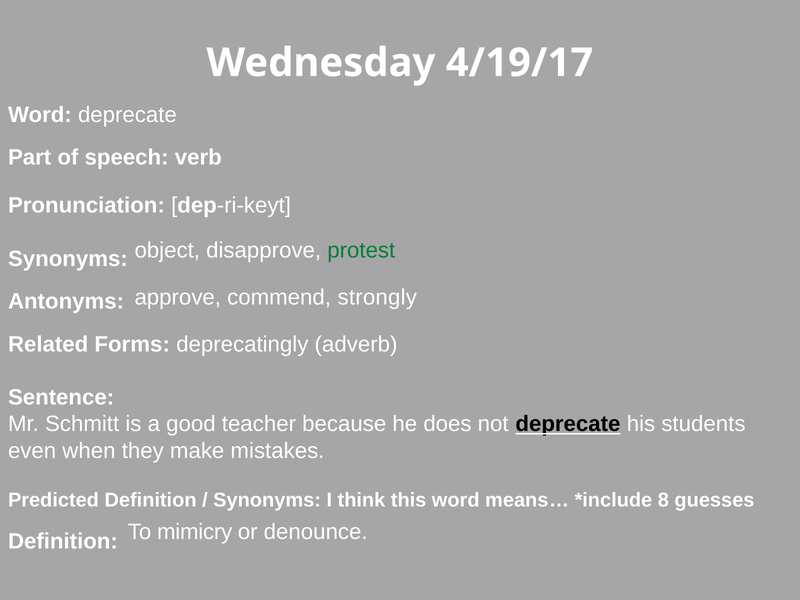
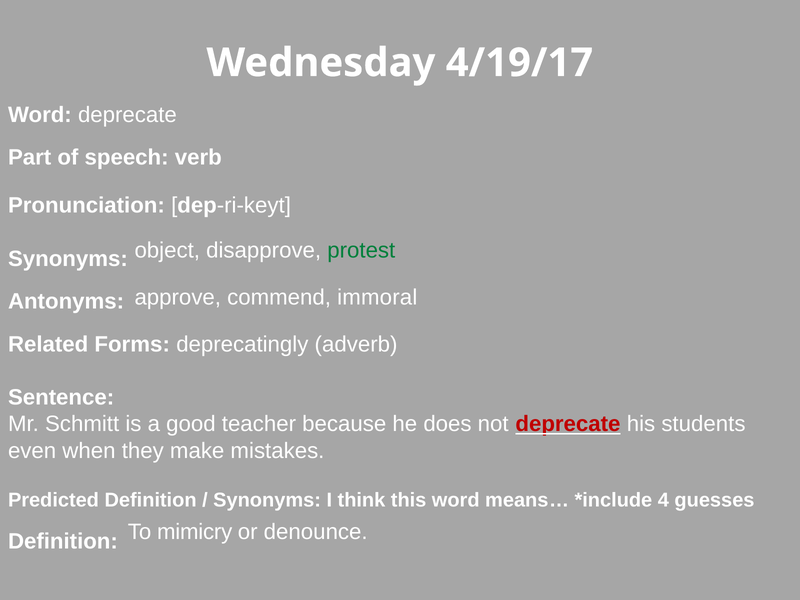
strongly: strongly -> immoral (377, 297)
deprecate colour: black -> red (568, 424)
8: 8 -> 4 (663, 500)
